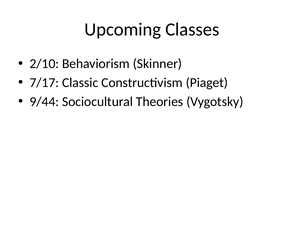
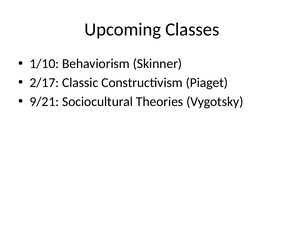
2/10: 2/10 -> 1/10 (44, 64)
7/17: 7/17 -> 2/17 (44, 83)
9/44: 9/44 -> 9/21 (44, 102)
